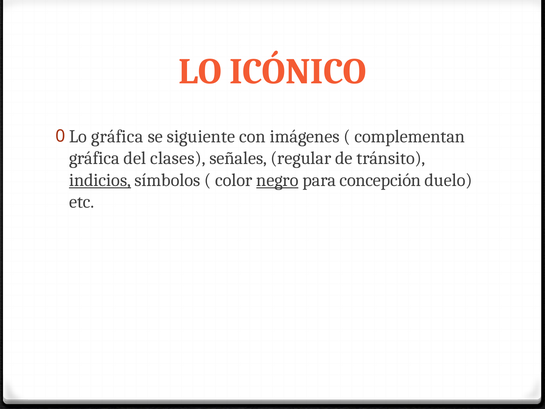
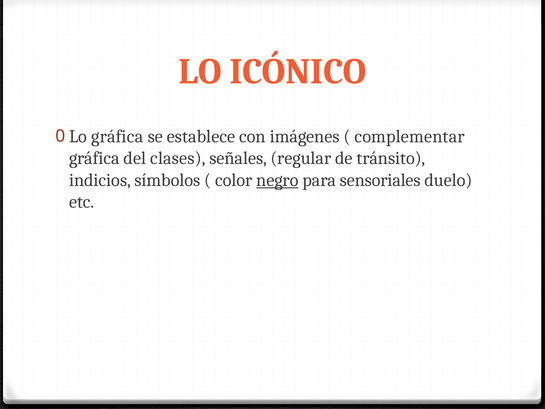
siguiente: siguiente -> establece (201, 136)
complementan: complementan -> complementar (410, 136)
indicios underline: present -> none (100, 180)
concepción: concepción -> sensoriales (380, 180)
